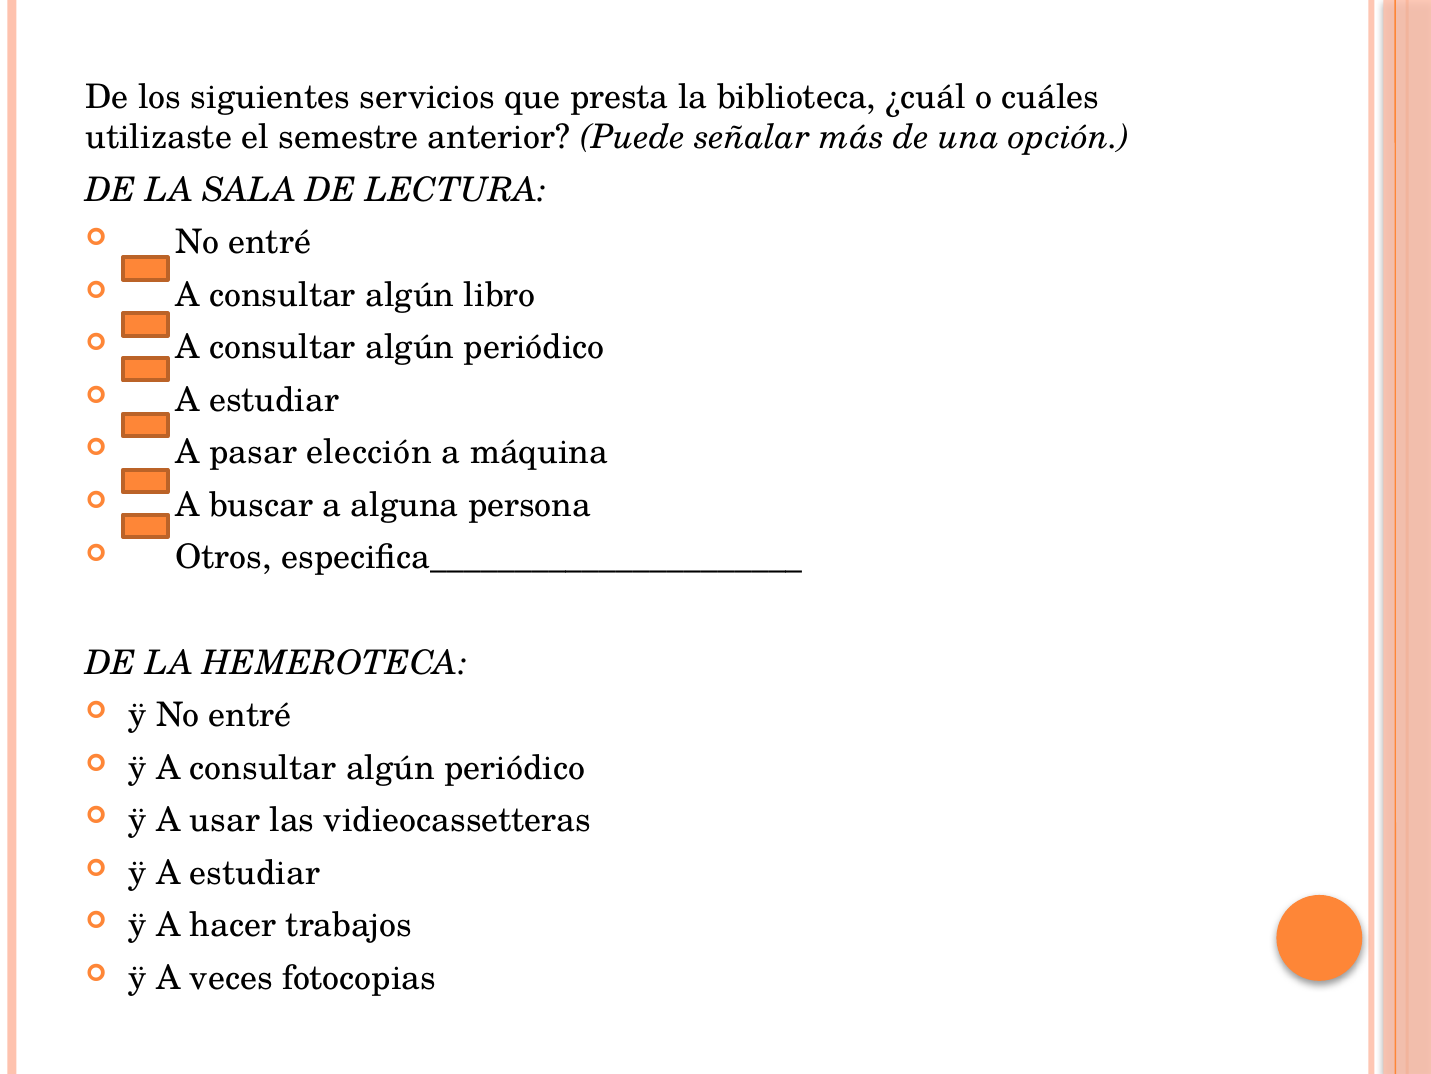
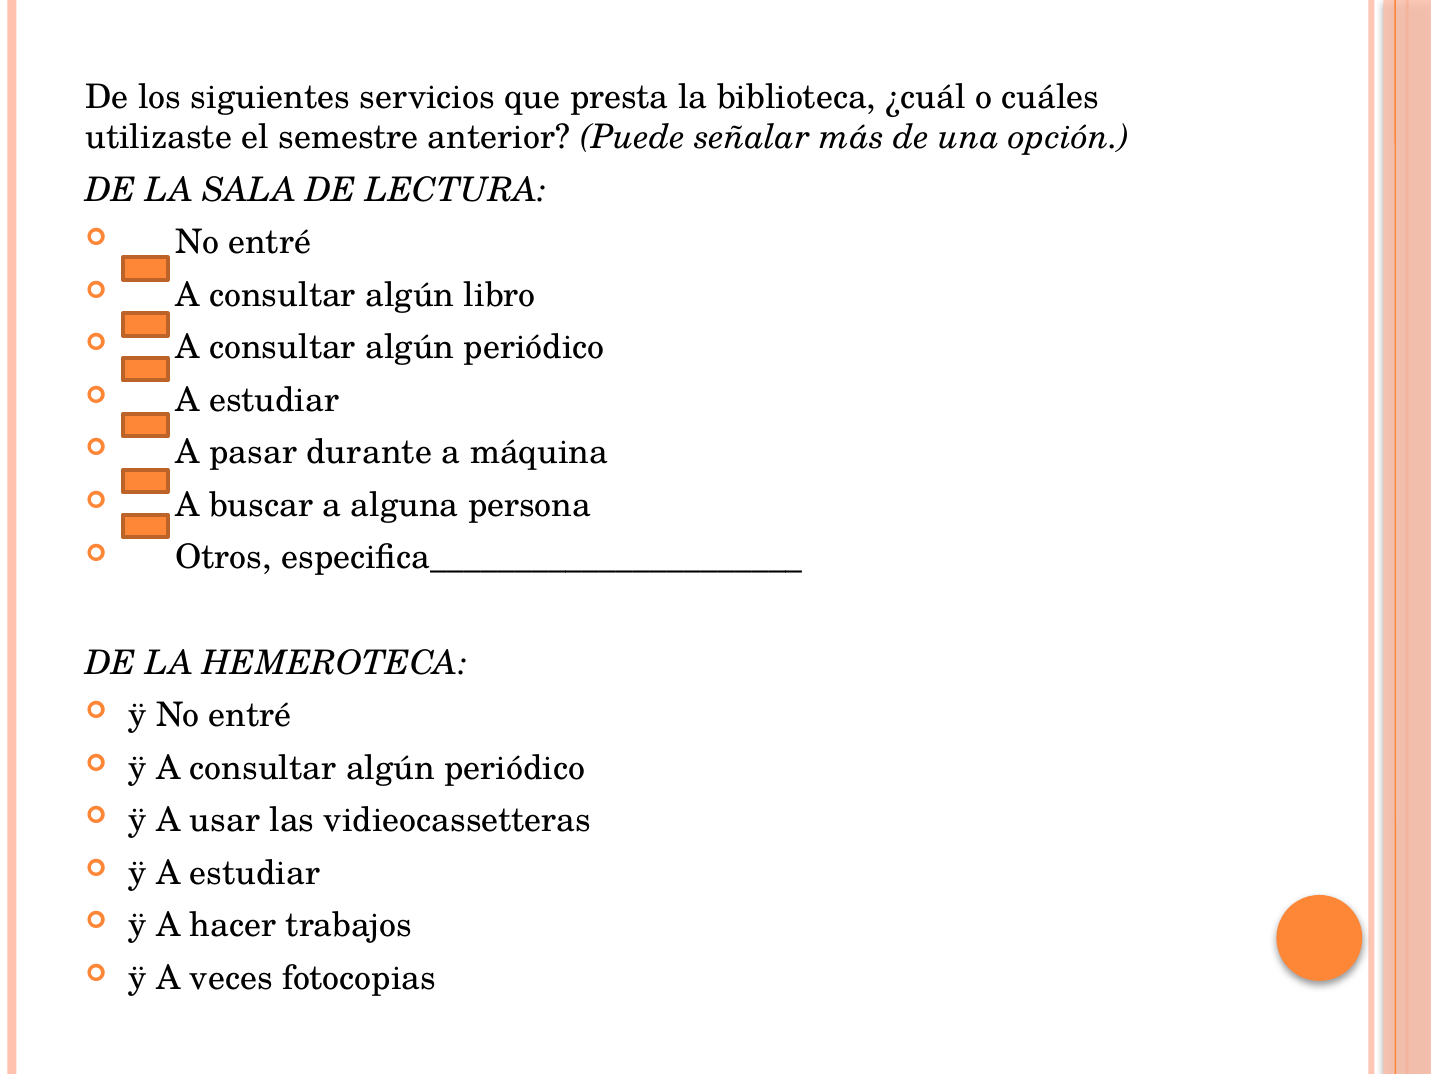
elección: elección -> durante (369, 452)
